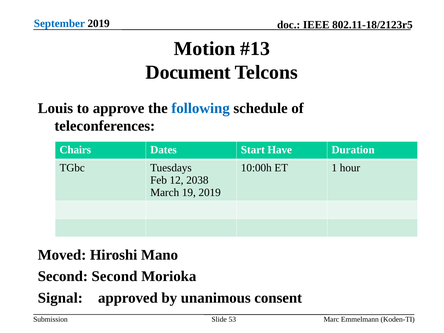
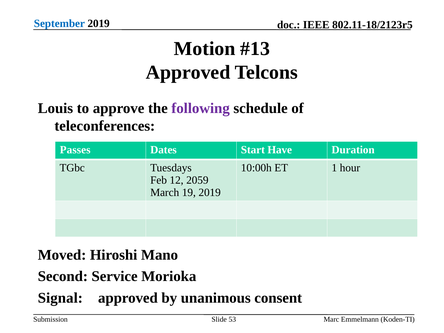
Document: Document -> Approved (188, 72)
following colour: blue -> purple (201, 108)
Chairs: Chairs -> Passes (75, 150)
2038: 2038 -> 2059 (197, 180)
Second Second: Second -> Service (115, 276)
